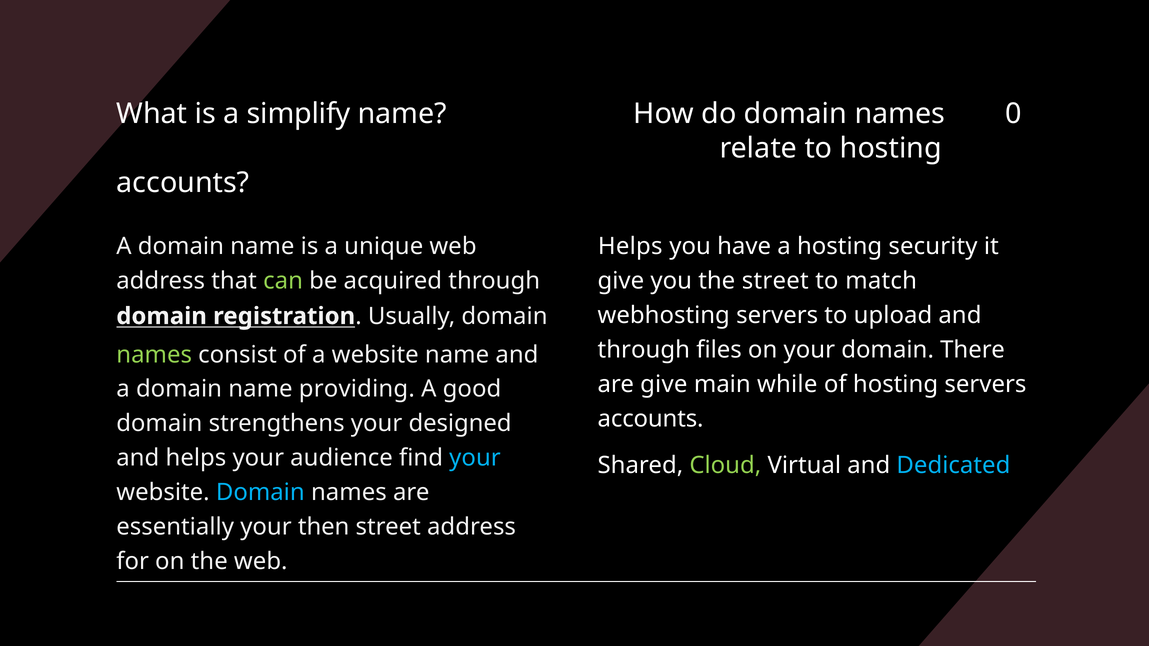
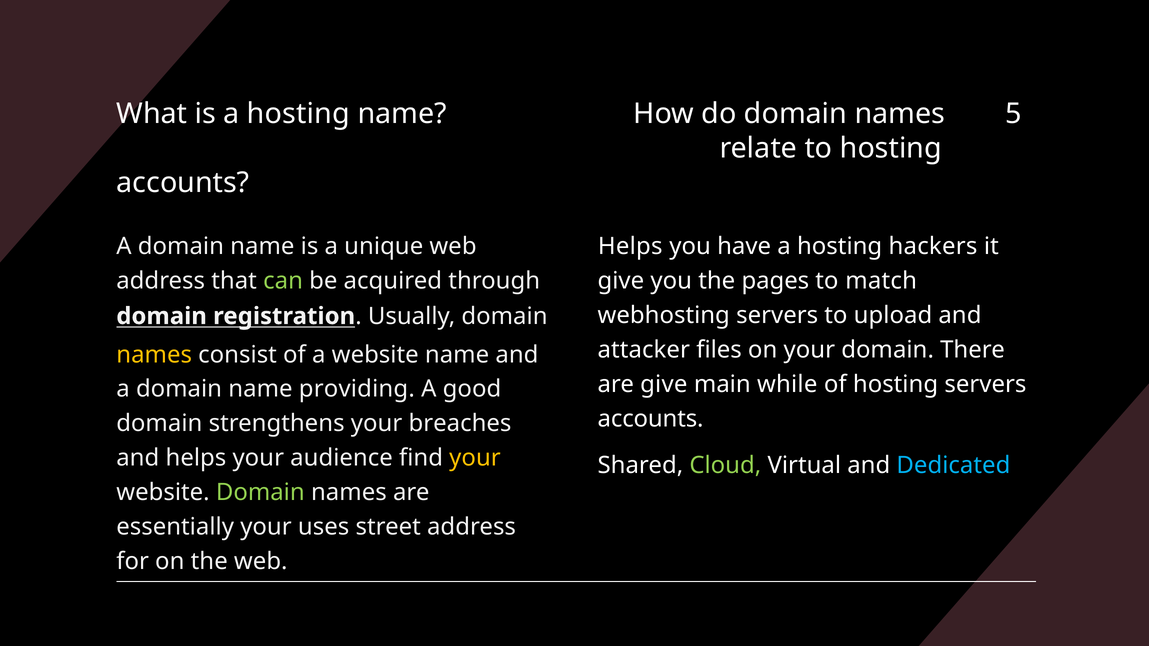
is a simplify: simplify -> hosting (298, 114)
0: 0 -> 5 (1013, 114)
security: security -> hackers (933, 247)
the street: street -> pages (775, 281)
through: through -> attacker (644, 350)
names colour: light green -> yellow (154, 355)
designed: designed -> breaches (460, 424)
your colour: light blue -> yellow (475, 458)
Domain colour: light blue -> light green (260, 493)
then: then -> uses (324, 527)
